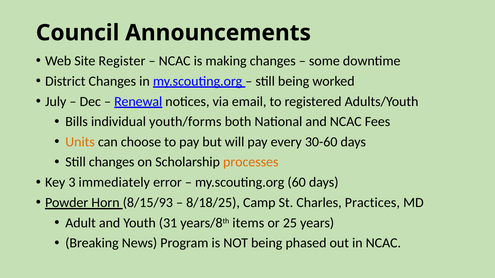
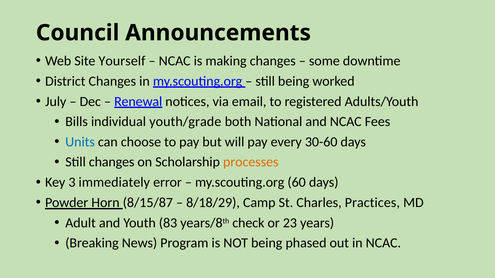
Register: Register -> Yourself (122, 61)
youth/forms: youth/forms -> youth/grade (185, 122)
Units colour: orange -> blue (80, 142)
8/15/93: 8/15/93 -> 8/15/87 (148, 203)
8/18/25: 8/18/25 -> 8/18/29 (213, 203)
31: 31 -> 83 (168, 223)
items: items -> check (248, 223)
25: 25 -> 23 (290, 223)
